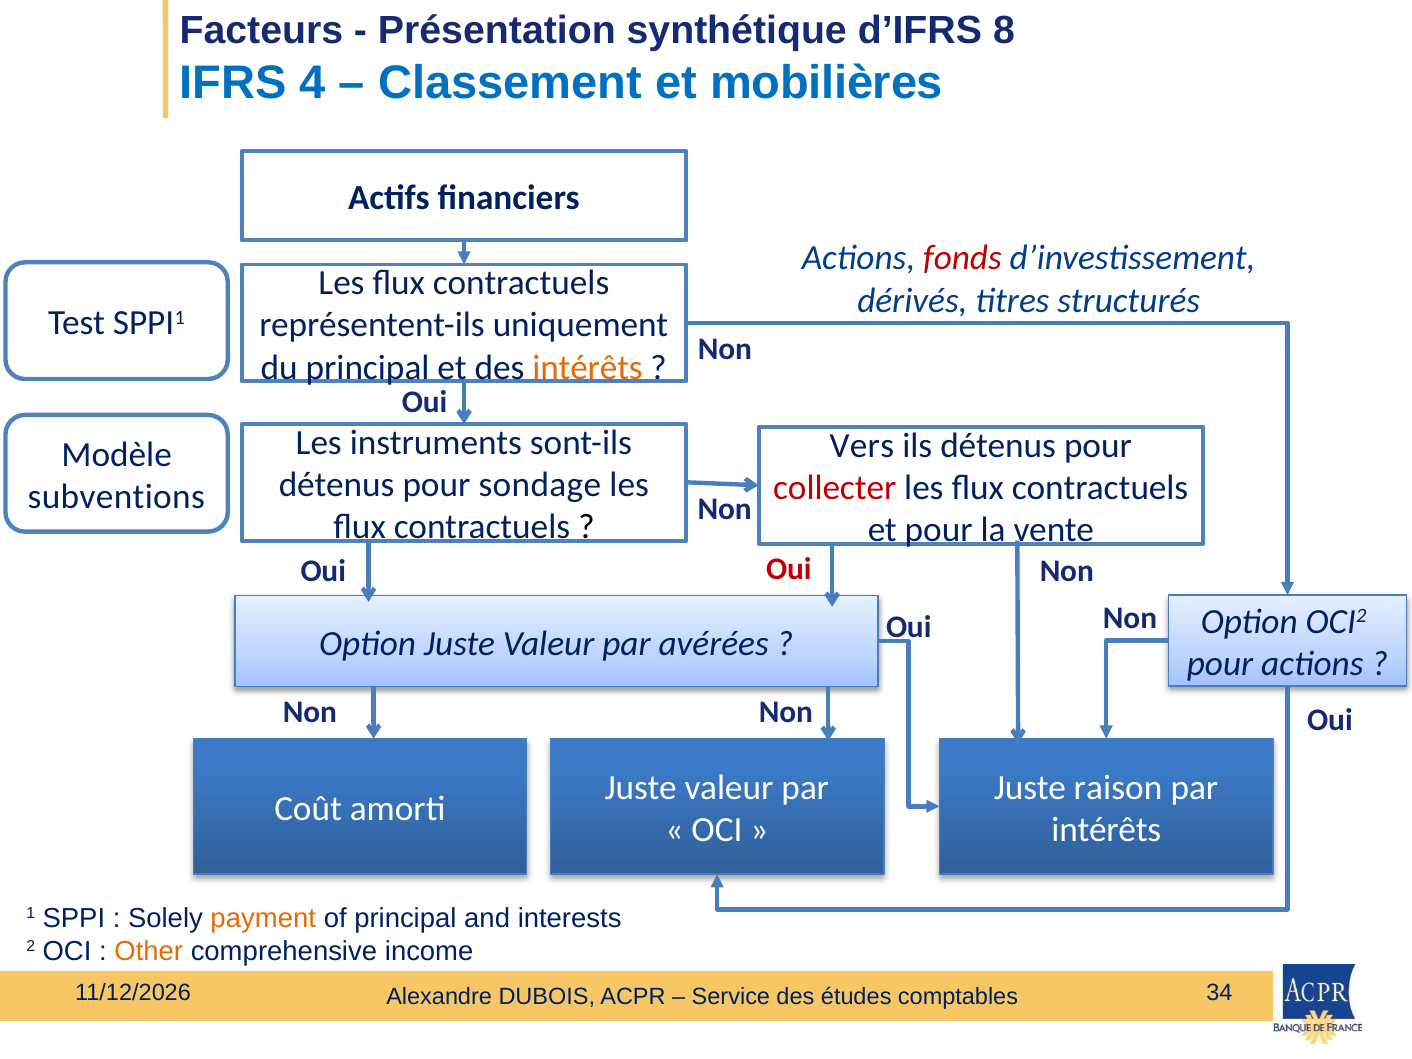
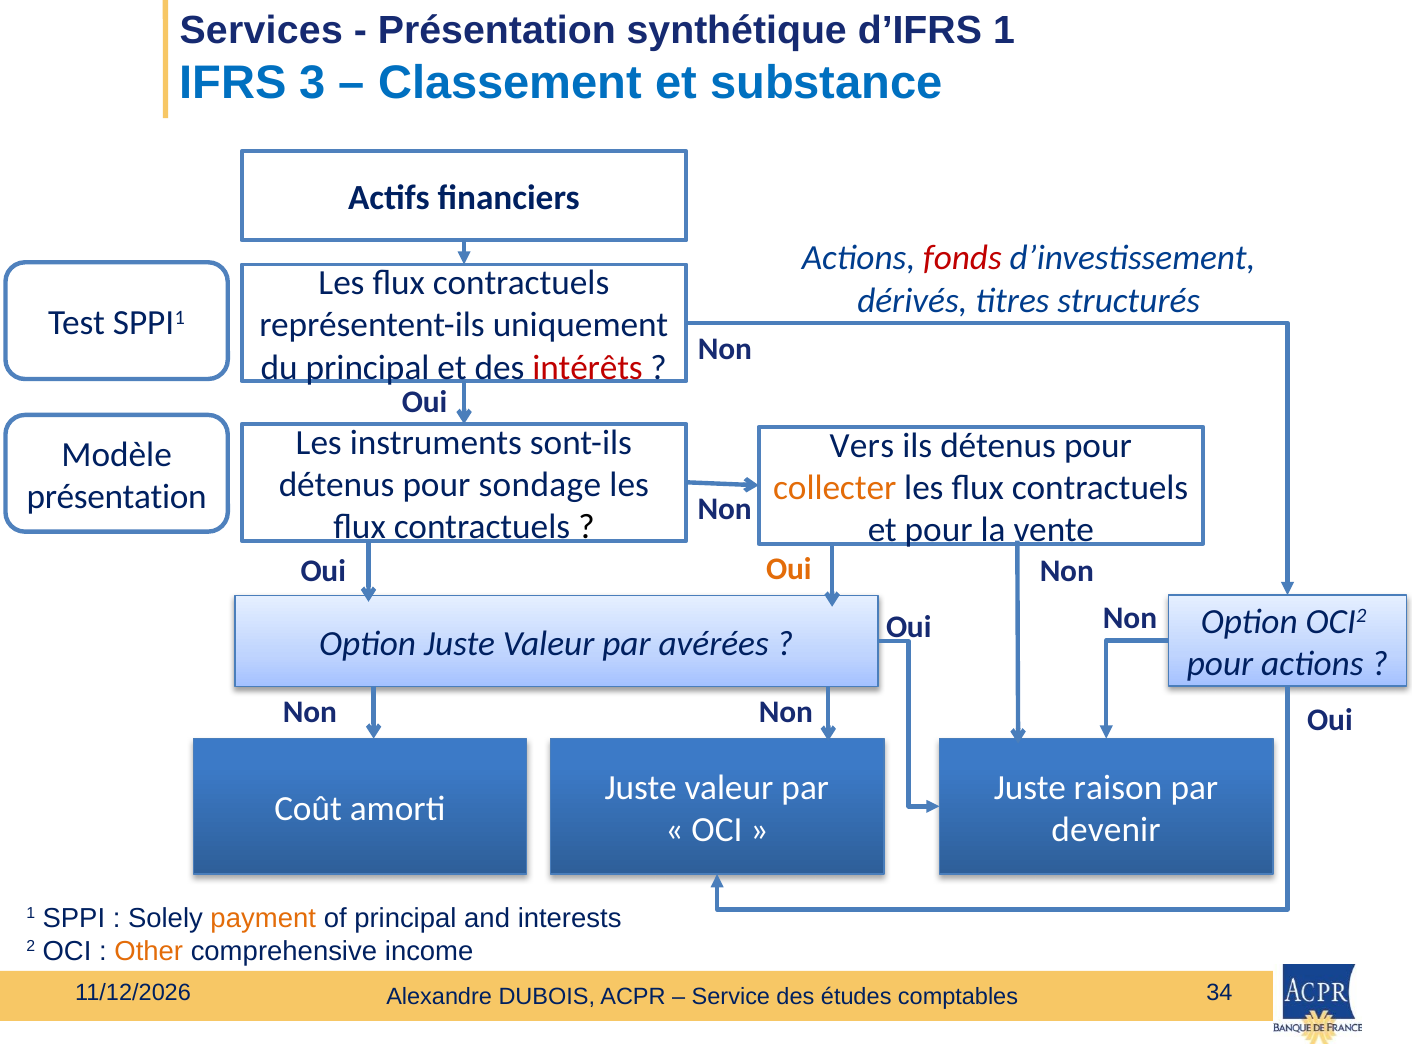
Facteurs: Facteurs -> Services (261, 31)
d’IFRS 8: 8 -> 1 (1004, 31)
4: 4 -> 3 (313, 83)
mobilières: mobilières -> substance (826, 83)
intérêts colour: orange -> red (588, 368)
collecter colour: red -> orange (835, 488)
subventions: subventions -> présentation (117, 497)
Oui colour: red -> orange (789, 569)
intérêts: intérêts -> devenir (1106, 830)
